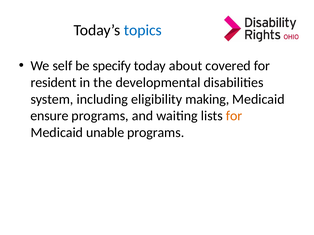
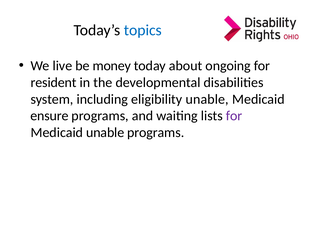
self: self -> live (62, 66)
specify: specify -> money (112, 66)
covered: covered -> ongoing (228, 66)
eligibility making: making -> unable (207, 99)
for colour: orange -> purple (234, 116)
